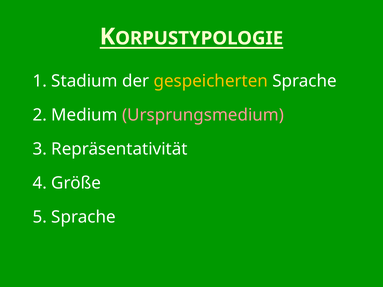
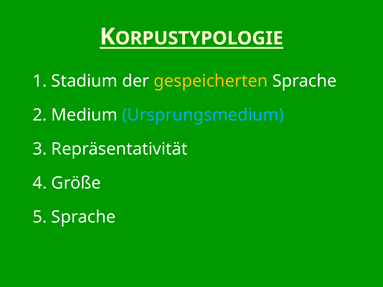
Ursprungsmedium colour: pink -> light blue (203, 115)
